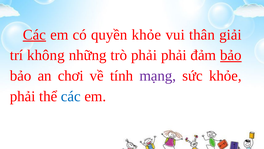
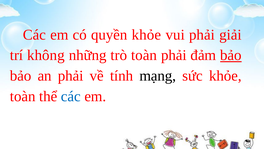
Các underline: present -> none (34, 35)
vui thân: thân -> phải (202, 35)
trò phải: phải -> toàn (144, 55)
an chơi: chơi -> phải (71, 76)
mạng colour: purple -> black (158, 76)
phải: phải -> toàn (23, 96)
